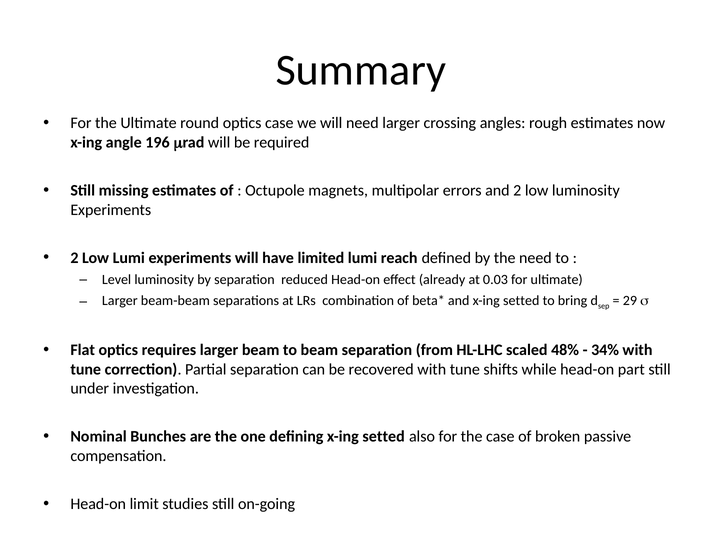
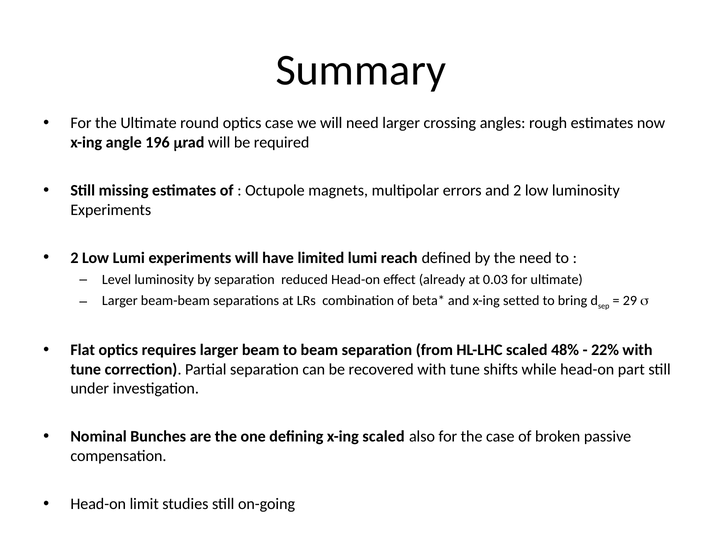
34%: 34% -> 22% (605, 350)
defining x-ing setted: setted -> scaled (384, 436)
